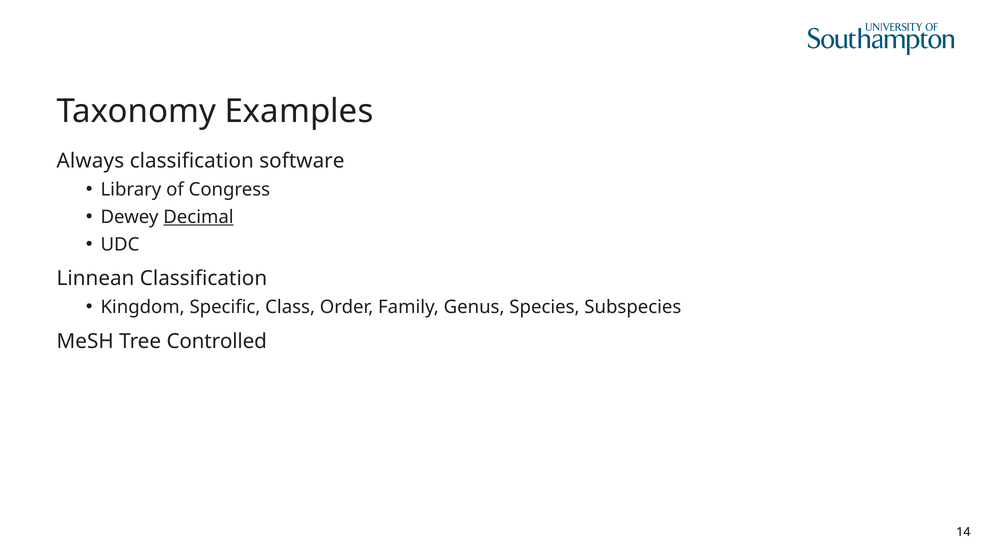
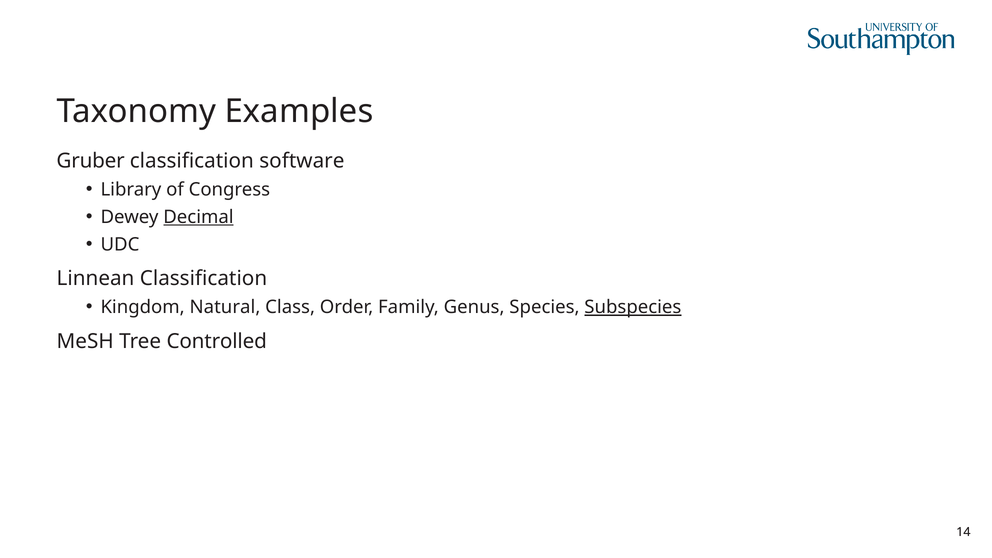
Always: Always -> Gruber (91, 161)
Specific: Specific -> Natural (225, 307)
Subspecies underline: none -> present (633, 307)
